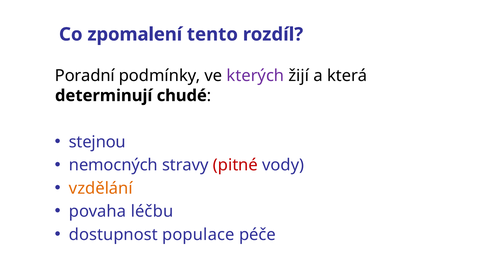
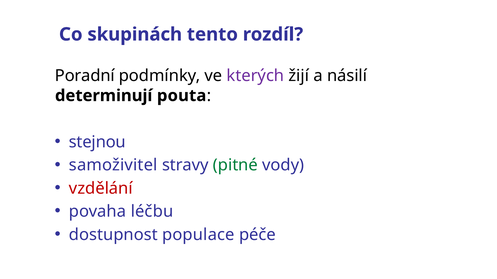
zpomalení: zpomalení -> skupinách (135, 34)
která: která -> násilí (347, 76)
chudé: chudé -> pouta (182, 96)
nemocných: nemocných -> samoživitel (113, 165)
pitné colour: red -> green (235, 165)
vzdělání colour: orange -> red (101, 189)
